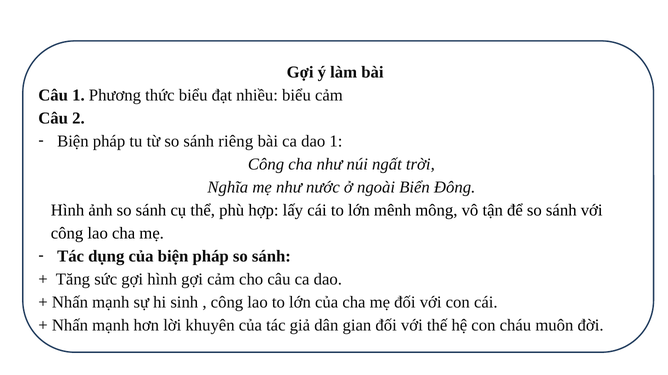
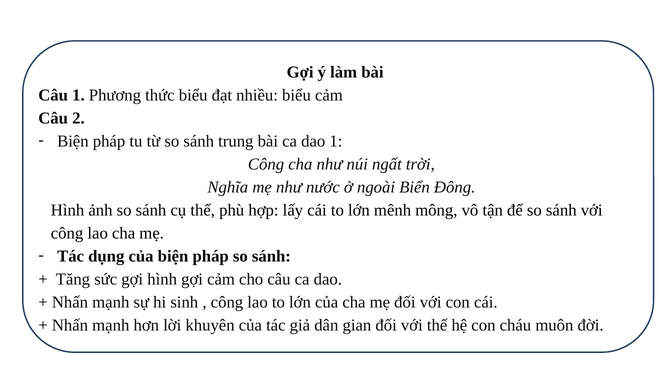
riêng: riêng -> trung (236, 142)
